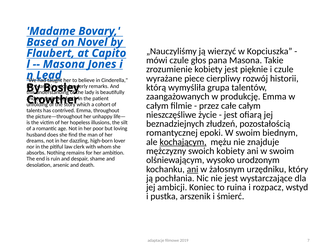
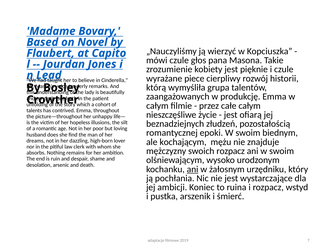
Masona: Masona -> Jourdan (64, 64)
kochającym underline: present -> none (183, 142)
swoich kobiety: kobiety -> rozpacz (231, 151)
